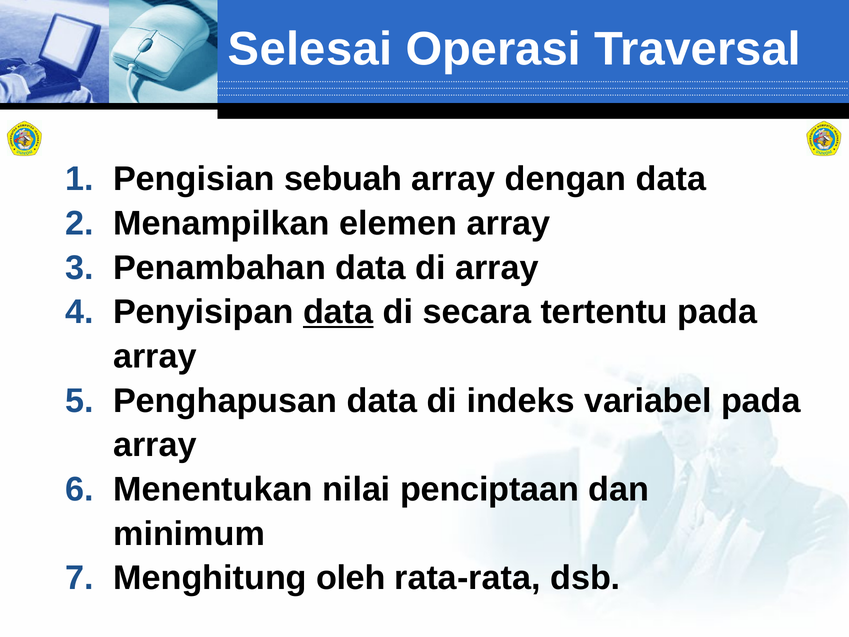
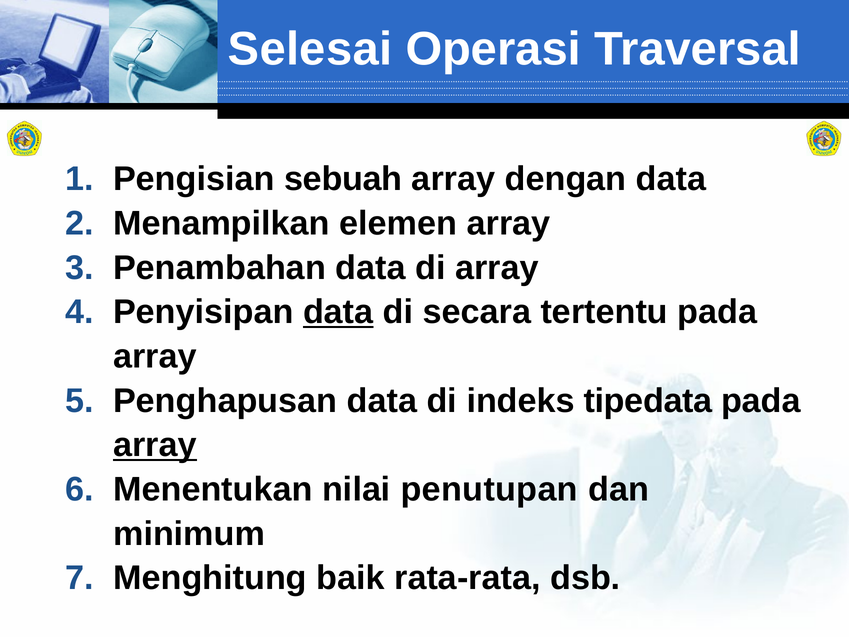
variabel: variabel -> tipedata (648, 401)
array underline: none -> present (155, 445)
penciptaan: penciptaan -> penutupan (489, 489)
oleh: oleh -> baik (351, 578)
